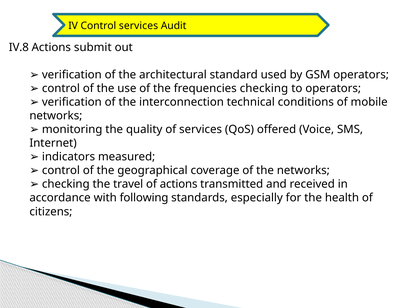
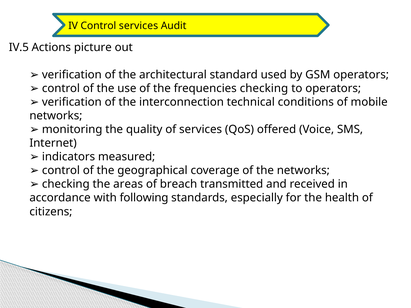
IV.8: IV.8 -> IV.5 (19, 47)
submit: submit -> picture (93, 47)
travel: travel -> areas (128, 184)
of actions: actions -> breach (179, 184)
